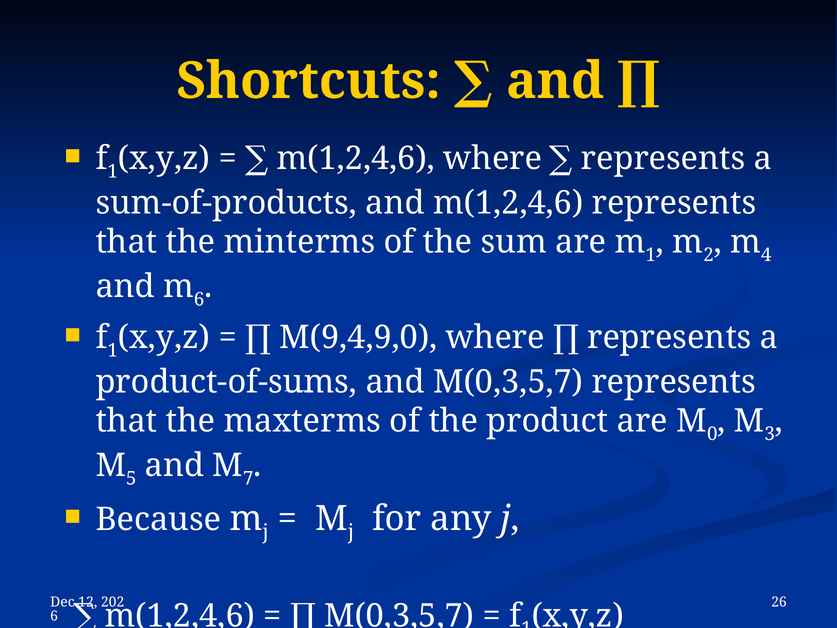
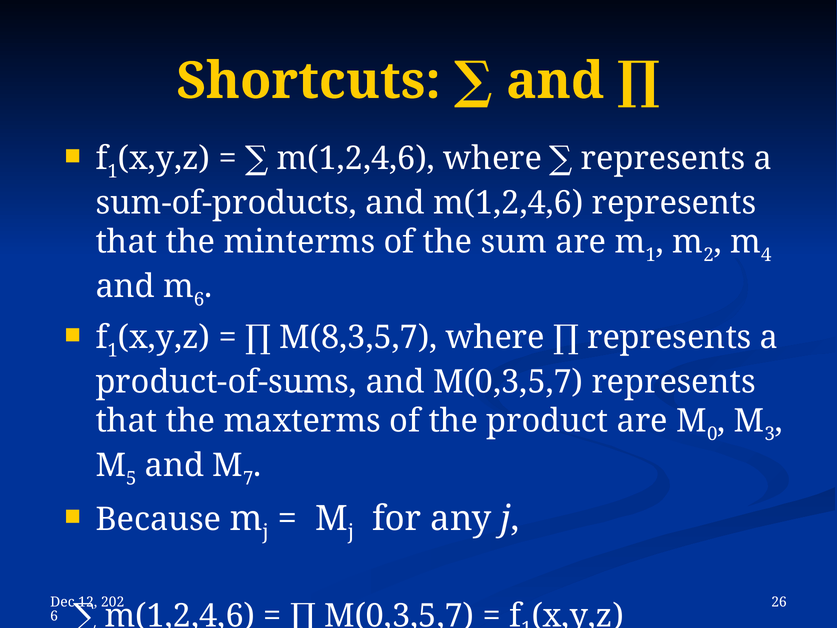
M(9,4,9,0: M(9,4,9,0 -> M(8,3,5,7 (358, 338)
